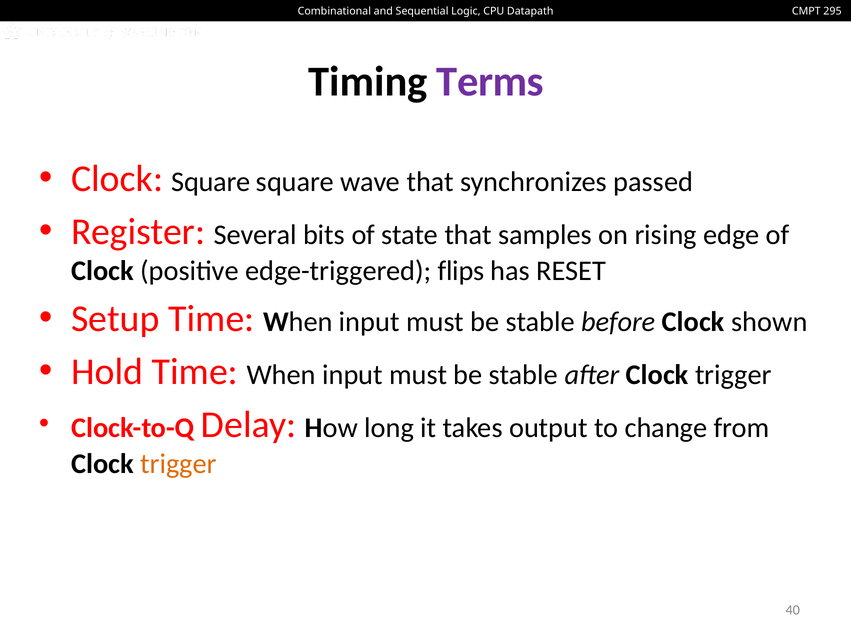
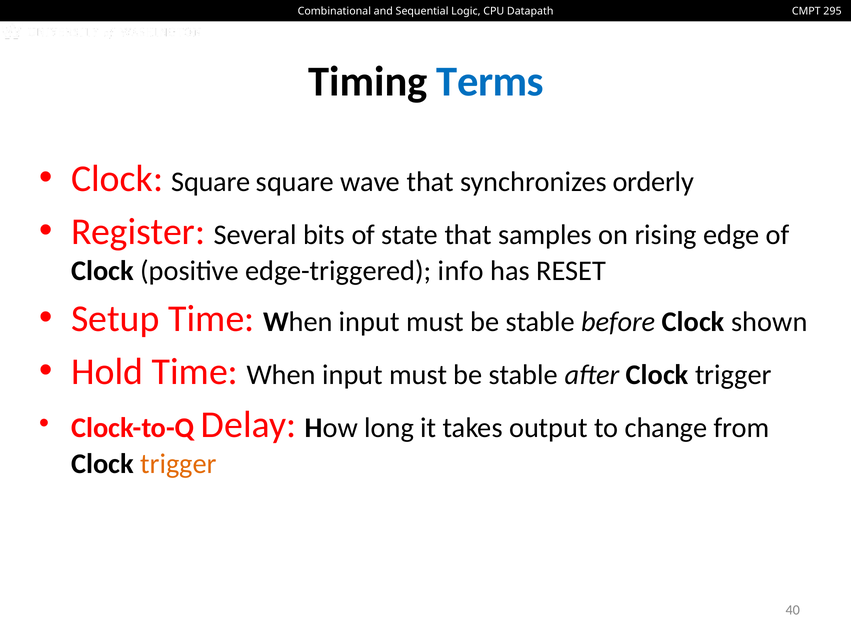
Terms colour: purple -> blue (490, 82)
passed: passed -> orderly (653, 182)
flips: flips -> info (461, 271)
